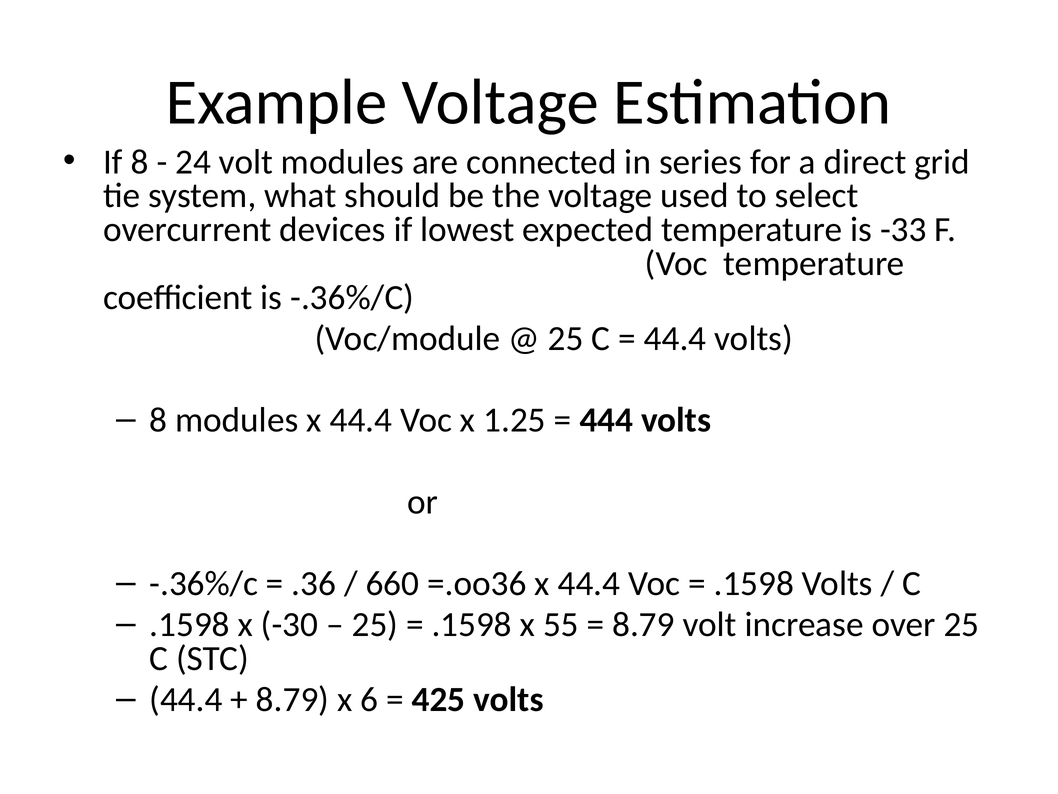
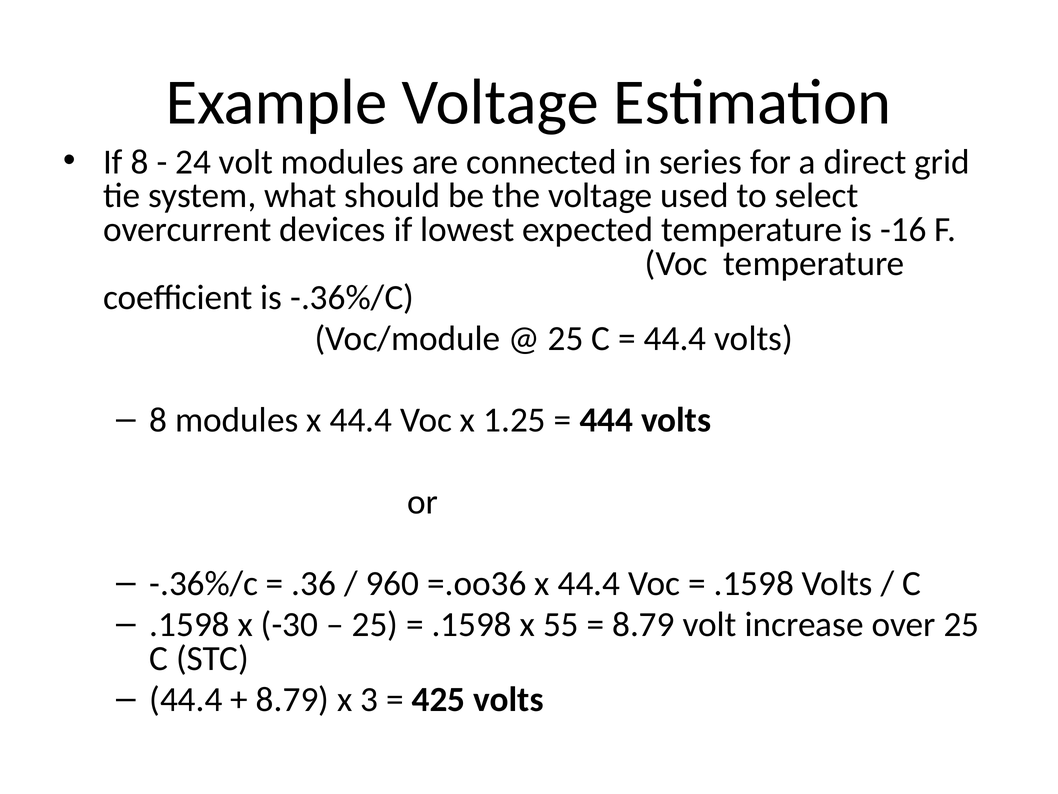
-33: -33 -> -16 (903, 230)
660: 660 -> 960 (392, 583)
6: 6 -> 3 (369, 699)
